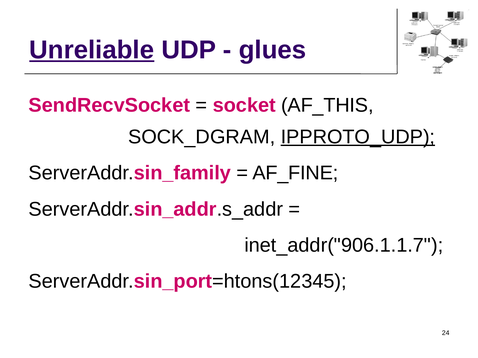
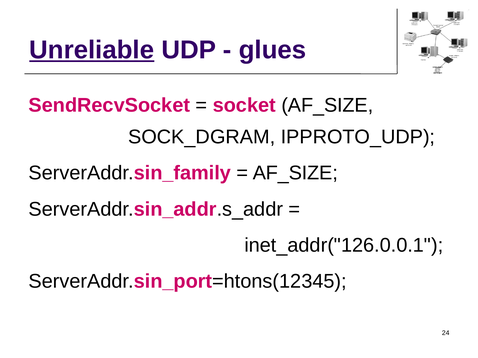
socket AF_THIS: AF_THIS -> AF_SIZE (327, 106)
IPPROTO_UDP underline: present -> none (358, 137)
AF_FINE: AF_FINE -> AF_SIZE (295, 173)
inet_addr("906.1.1.7: inet_addr("906.1.1.7 -> inet_addr("126.0.0.1 (344, 246)
